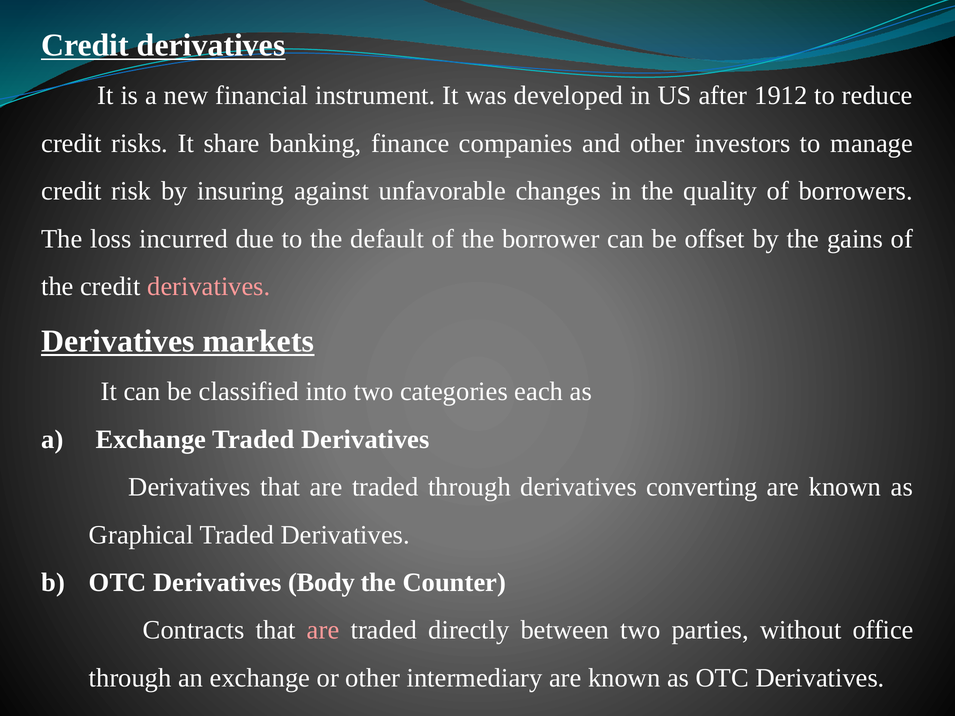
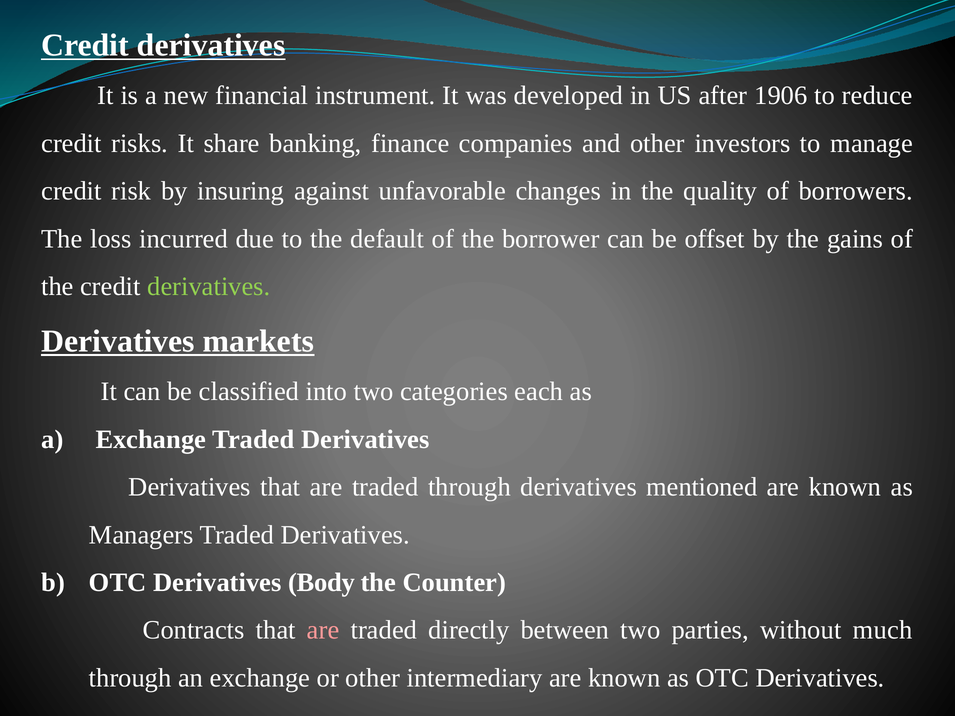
1912: 1912 -> 1906 (781, 96)
derivatives colour: pink -> light green (209, 287)
converting: converting -> mentioned (702, 487)
Graphical: Graphical -> Managers (141, 535)
office: office -> much (883, 630)
